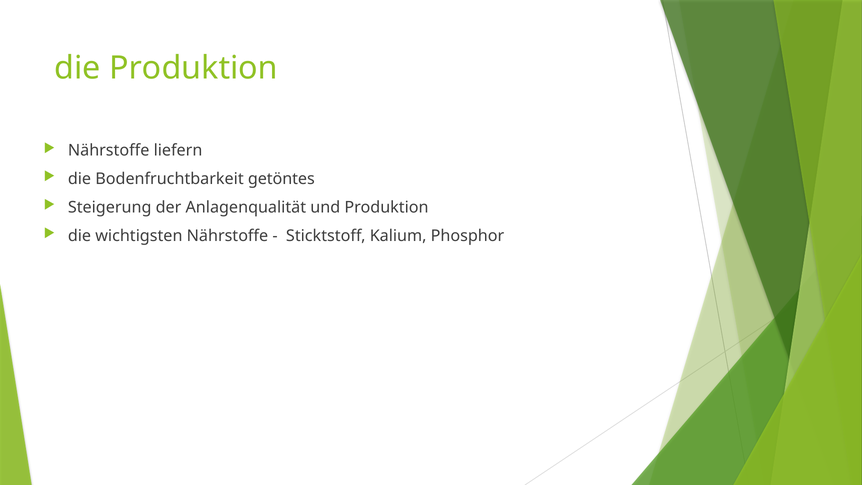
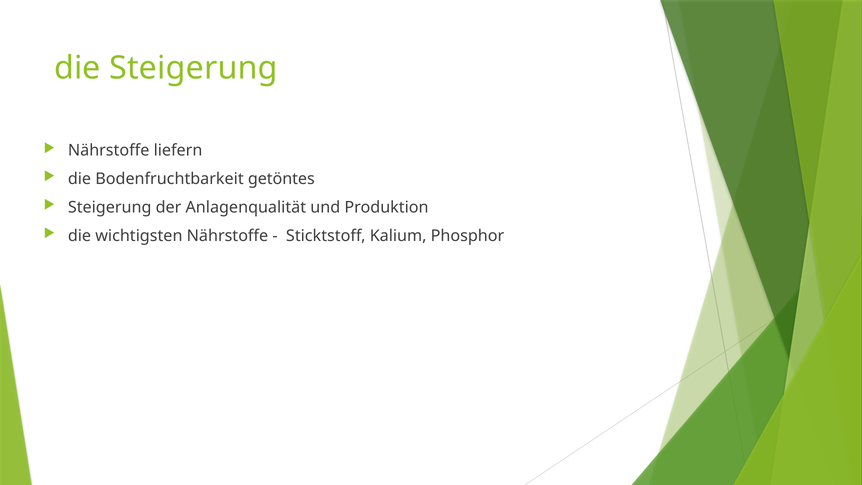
die Produktion: Produktion -> Steigerung (193, 68)
